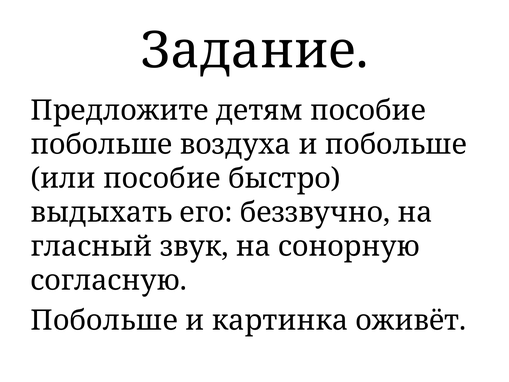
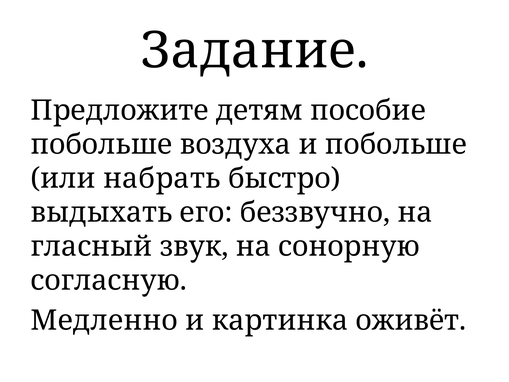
или пособие: пособие -> набрать (162, 178)
Побольше: Побольше -> Медленно (104, 320)
